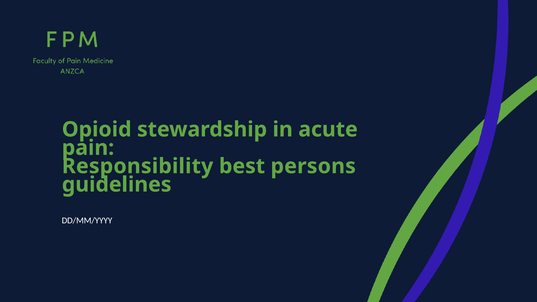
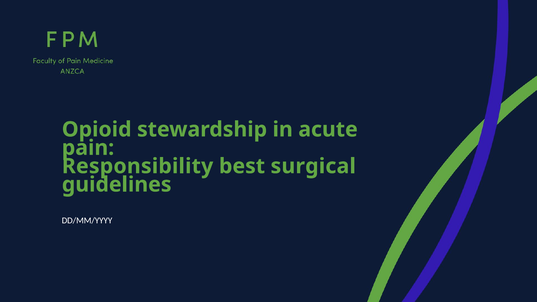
persons: persons -> surgical (313, 166)
